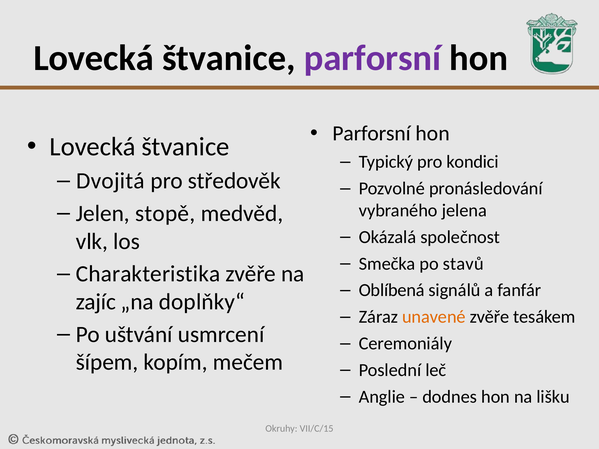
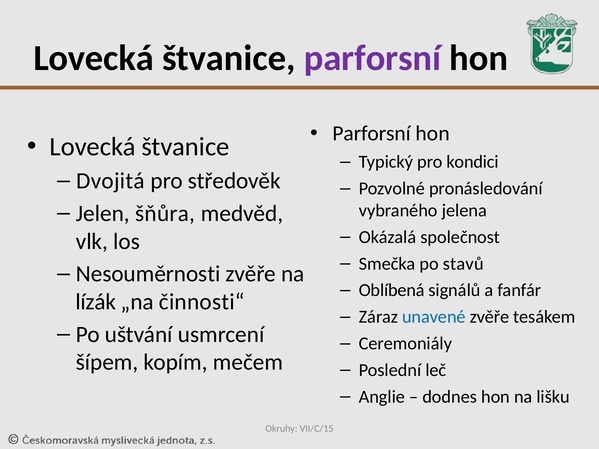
stopě: stopě -> šňůra (165, 214)
Charakteristika: Charakteristika -> Nesouměrnosti (148, 274)
zajíc: zajíc -> lízák (96, 302)
doplňky“: doplňky“ -> činnosti“ (202, 302)
unavené colour: orange -> blue (434, 317)
